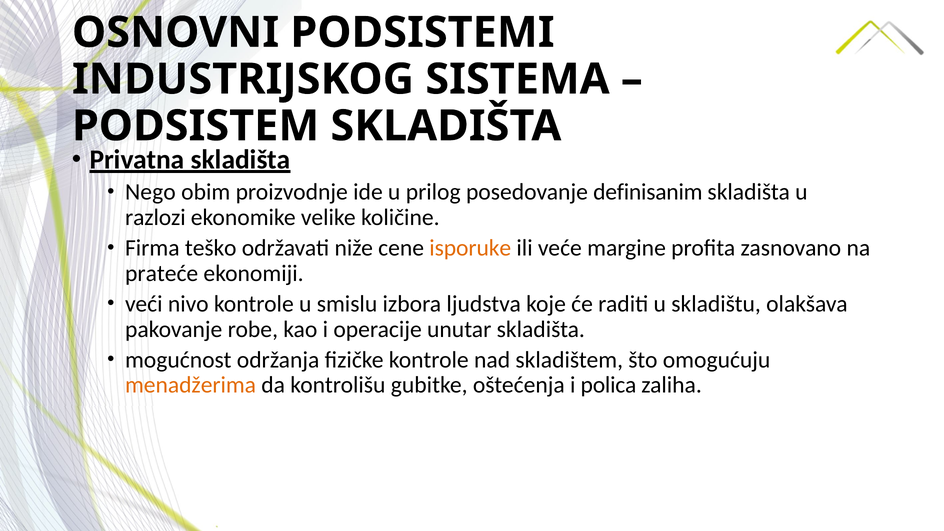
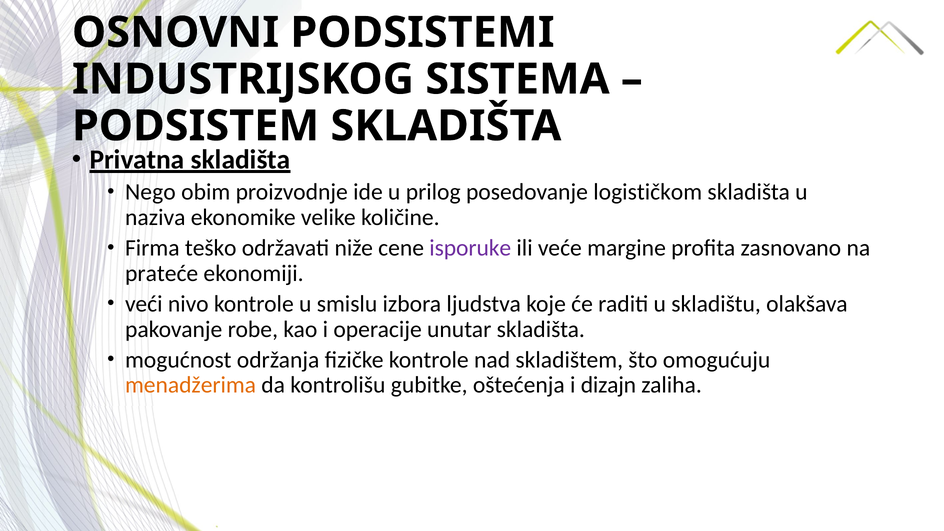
definisanim: definisanim -> logističkom (648, 192)
razlozi: razlozi -> naziva (155, 218)
isporuke colour: orange -> purple (470, 248)
polica: polica -> dizajn (608, 385)
